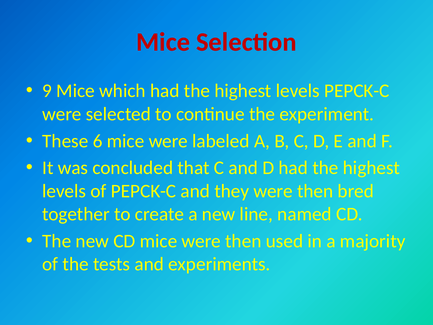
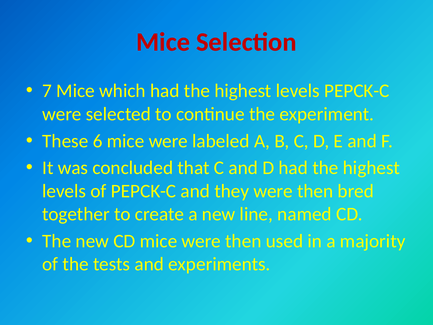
9: 9 -> 7 (47, 91)
